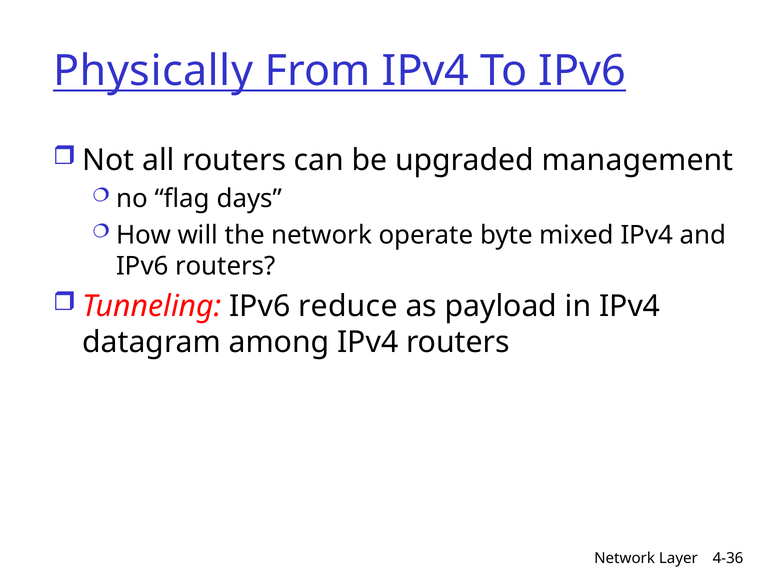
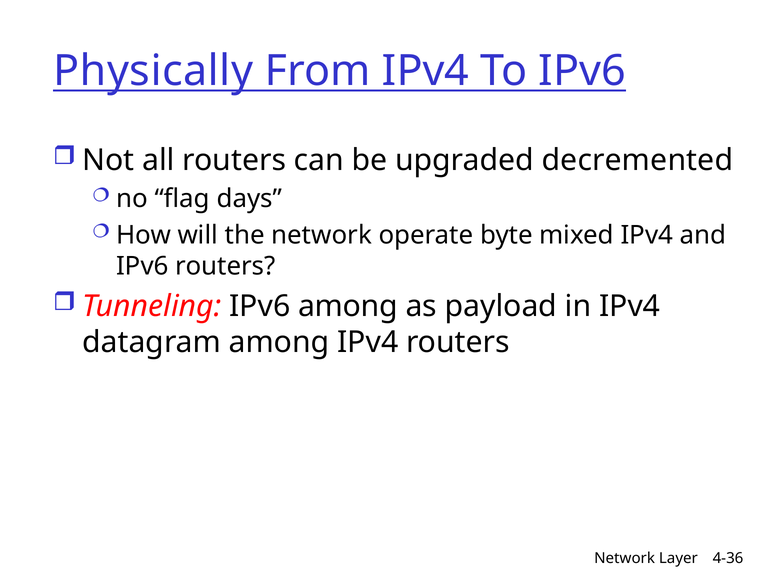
management: management -> decremented (637, 160)
IPv6 reduce: reduce -> among (348, 306)
